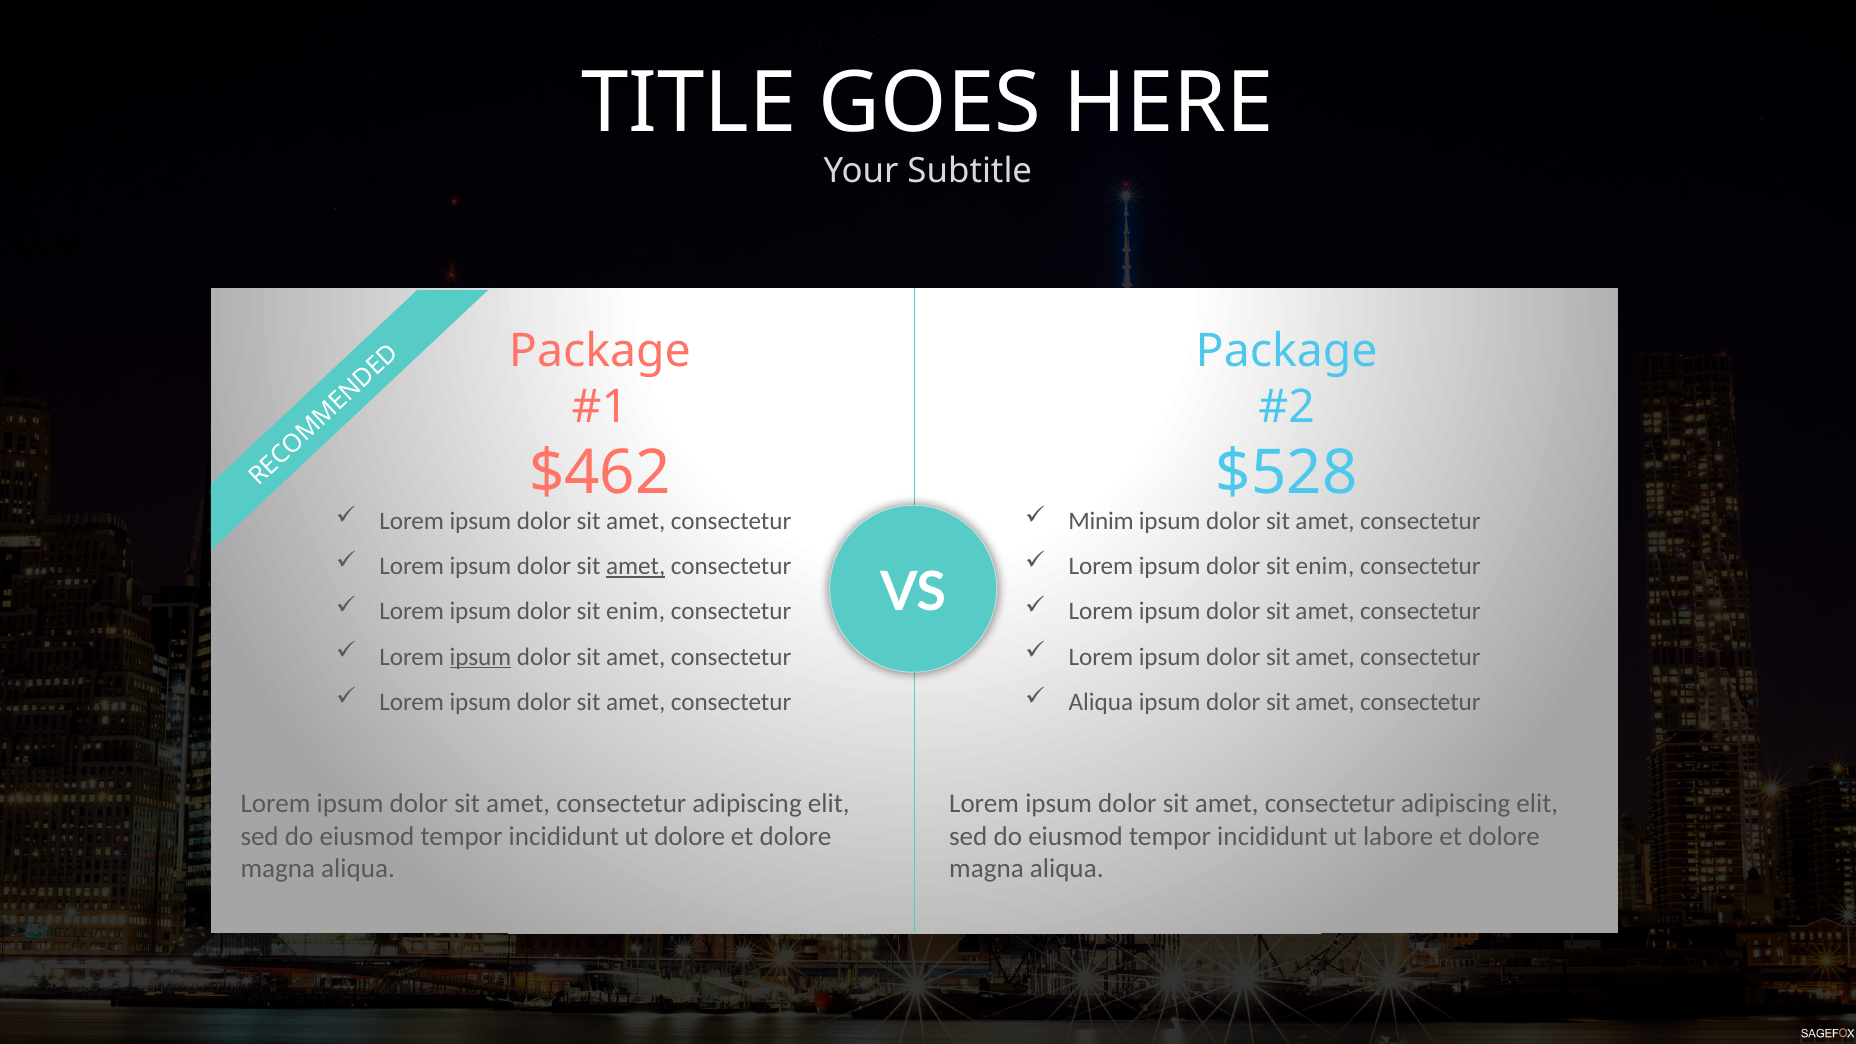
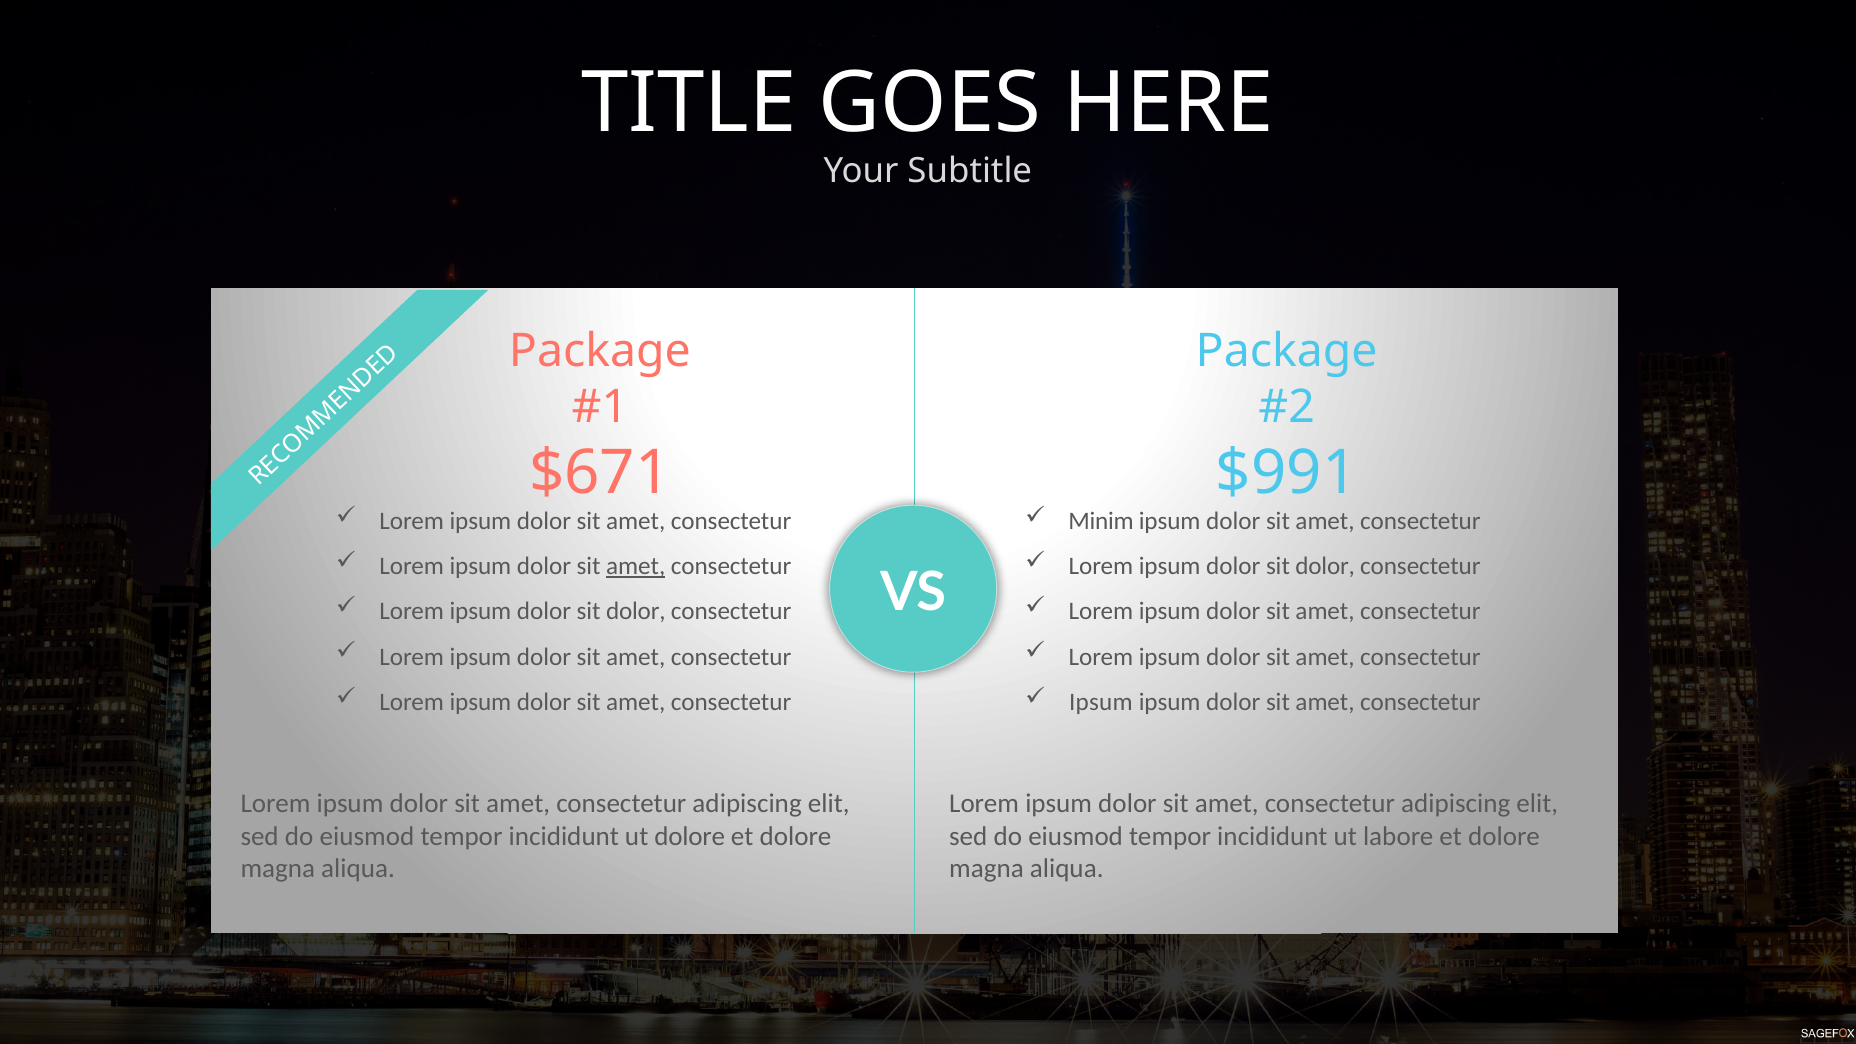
$462: $462 -> $671 (600, 473)
$528: $528 -> $991 (1287, 473)
enim: enim -> dolor (1325, 566)
enim: enim -> dolor (636, 612)
ipsum underline: present -> none (480, 657)
Aliqua: Aliqua -> Ipsum (1101, 702)
